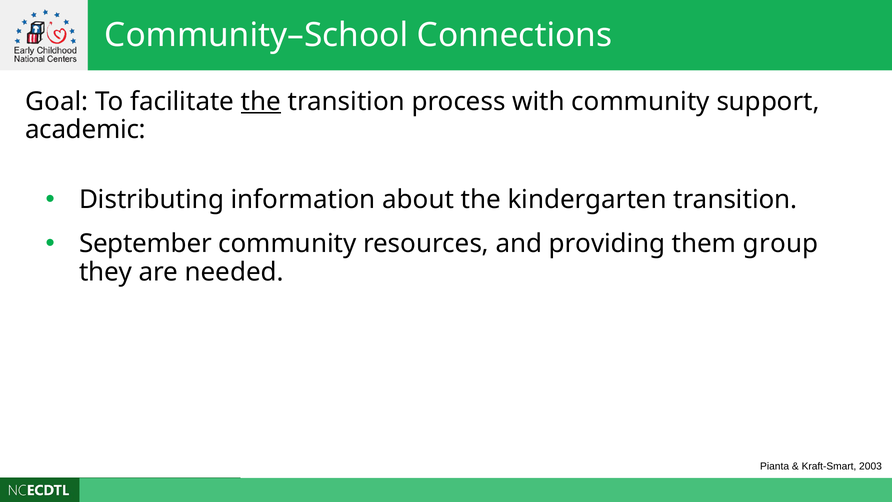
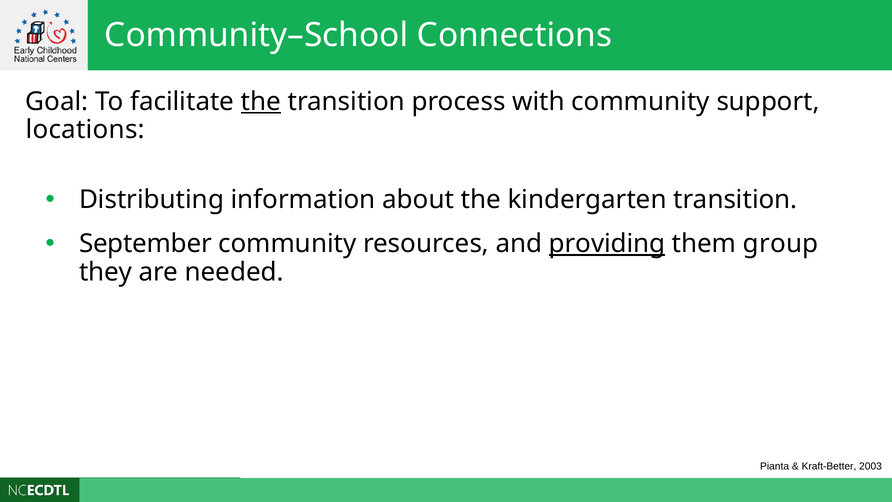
academic: academic -> locations (85, 130)
providing underline: none -> present (607, 244)
Kraft-Smart: Kraft-Smart -> Kraft-Better (829, 466)
